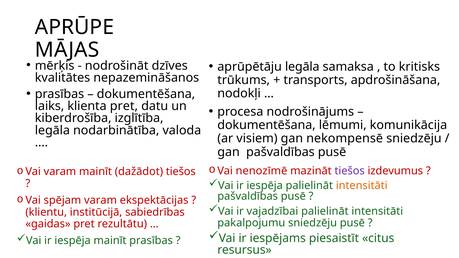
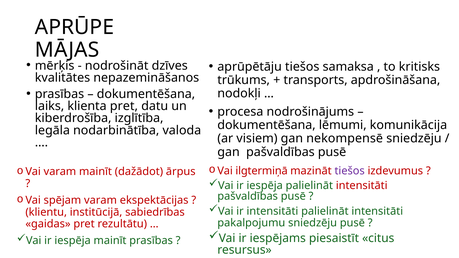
aprūpētāju legāla: legāla -> tiešos (302, 67)
nenozīmē: nenozīmē -> ilgtermiņā (262, 171)
dažādot tiešos: tiešos -> ārpus (181, 172)
intensitāti colour: orange -> red (362, 186)
ir vajadzībai: vajadzībai -> intensitāti (272, 211)
